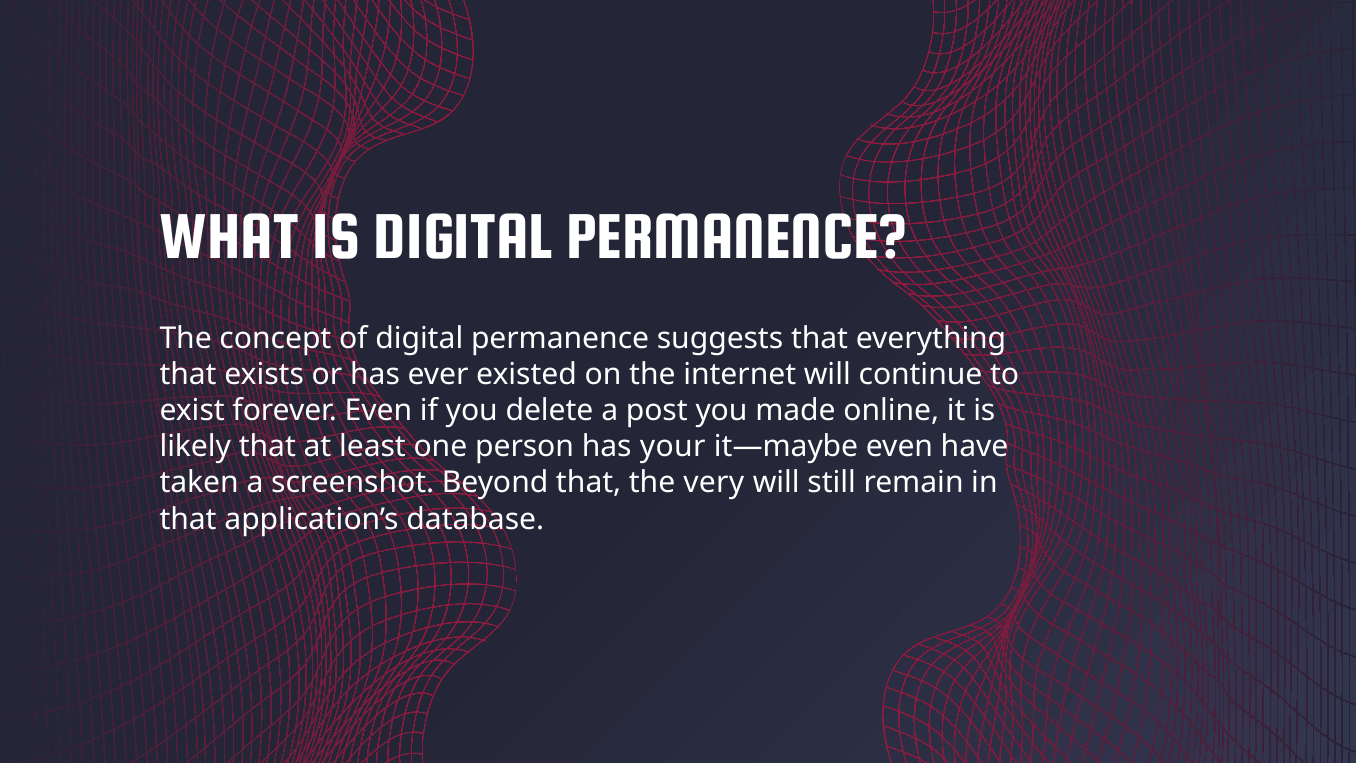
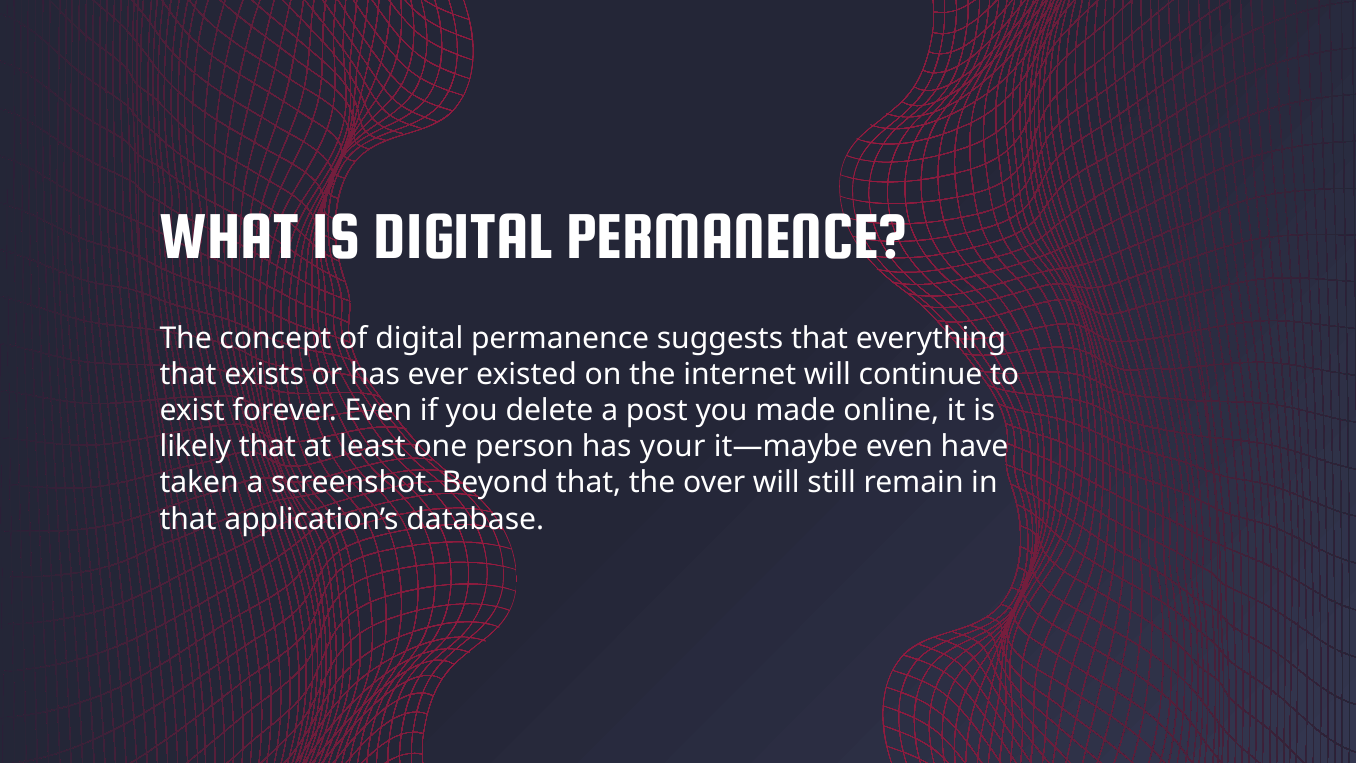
very: very -> over (714, 483)
